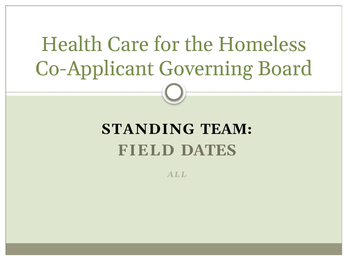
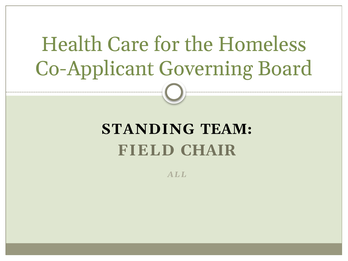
DATES: DATES -> CHAIR (208, 150)
